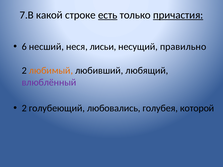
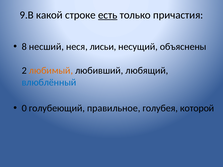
7.В: 7.В -> 9.В (27, 15)
причастия underline: present -> none (178, 15)
6: 6 -> 8 (24, 47)
правильно: правильно -> объяснены (183, 47)
влюблённый colour: purple -> blue (49, 82)
2: 2 -> 0 (24, 108)
любовались: любовались -> правильное (114, 108)
